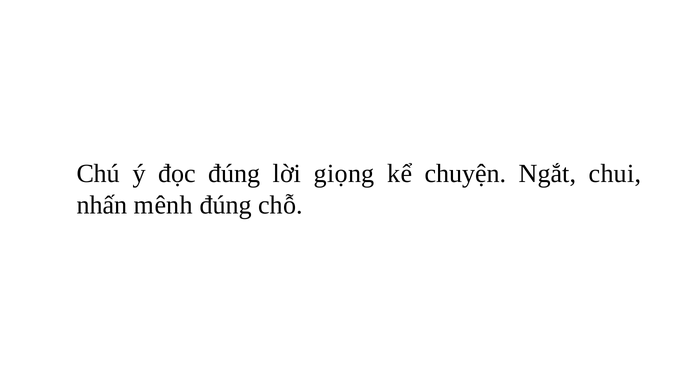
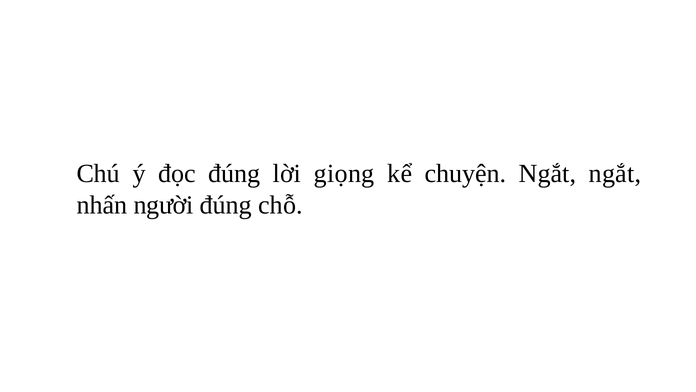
Ngắt chui: chui -> ngắt (615, 173)
mênh: mênh -> người (164, 205)
